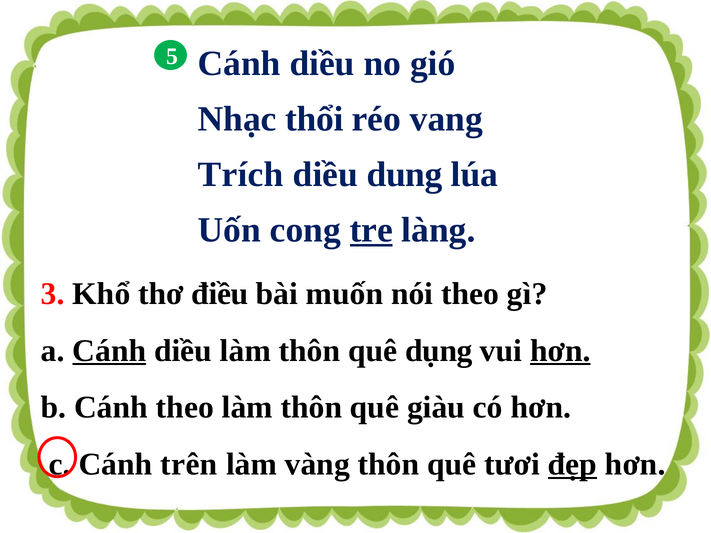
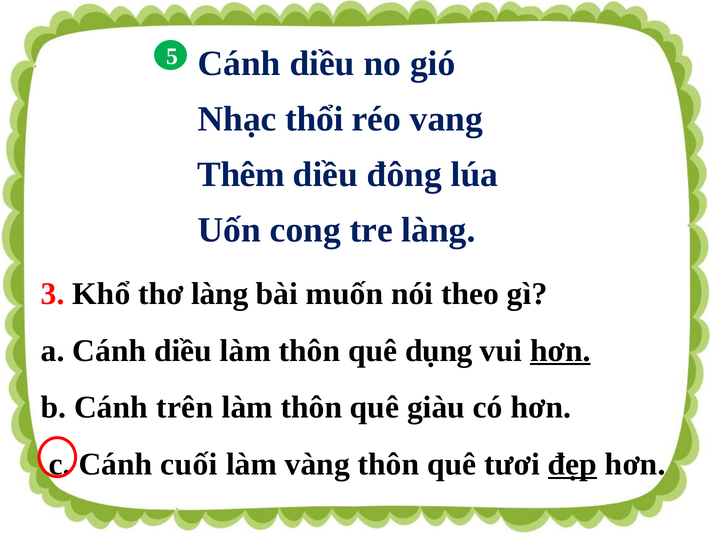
Trích: Trích -> Thêm (241, 175)
dung: dung -> đông (404, 175)
tre underline: present -> none (371, 230)
thơ điều: điều -> làng (220, 294)
Cánh underline: present -> none (109, 351)
Cánh theo: theo -> trên (185, 408)
trên: trên -> cuối (189, 465)
